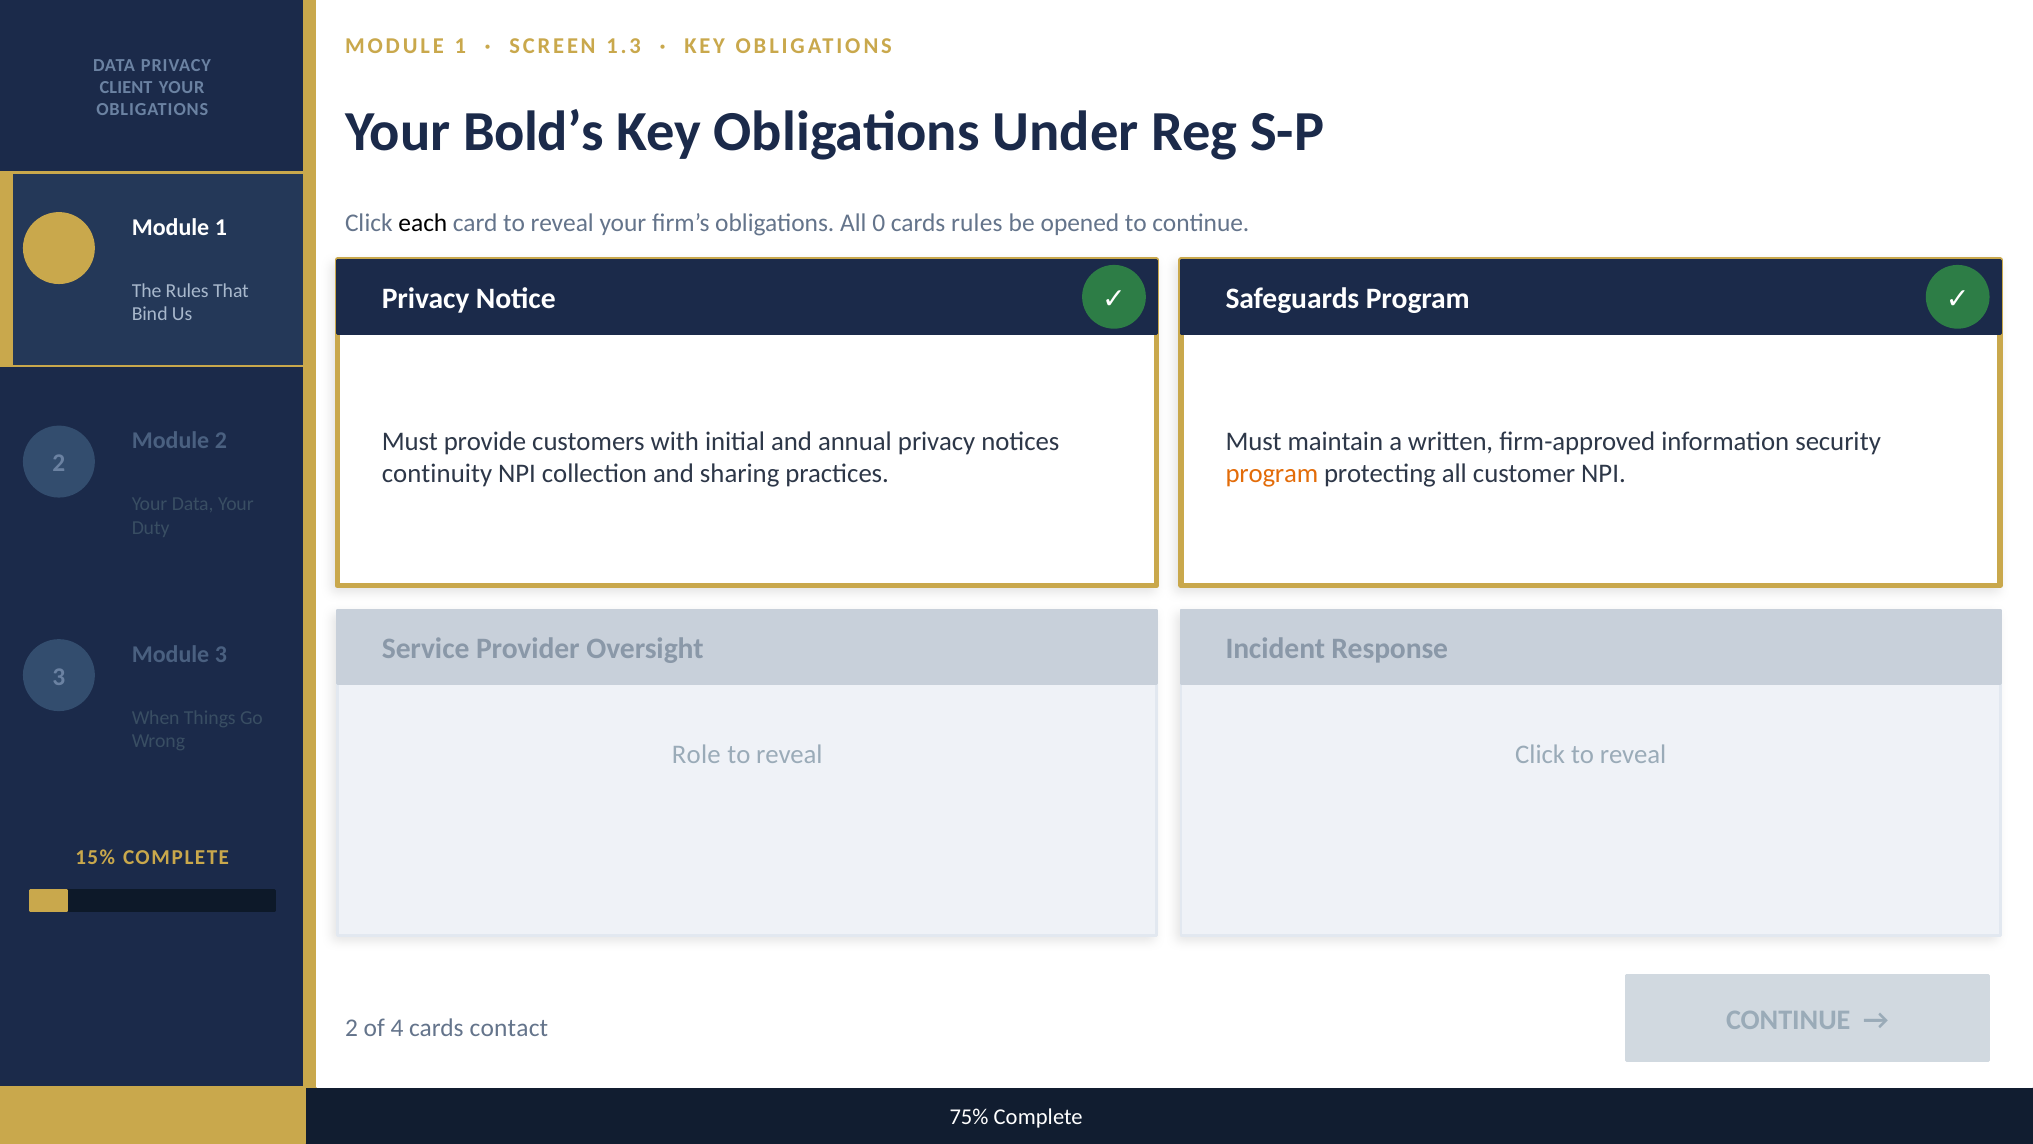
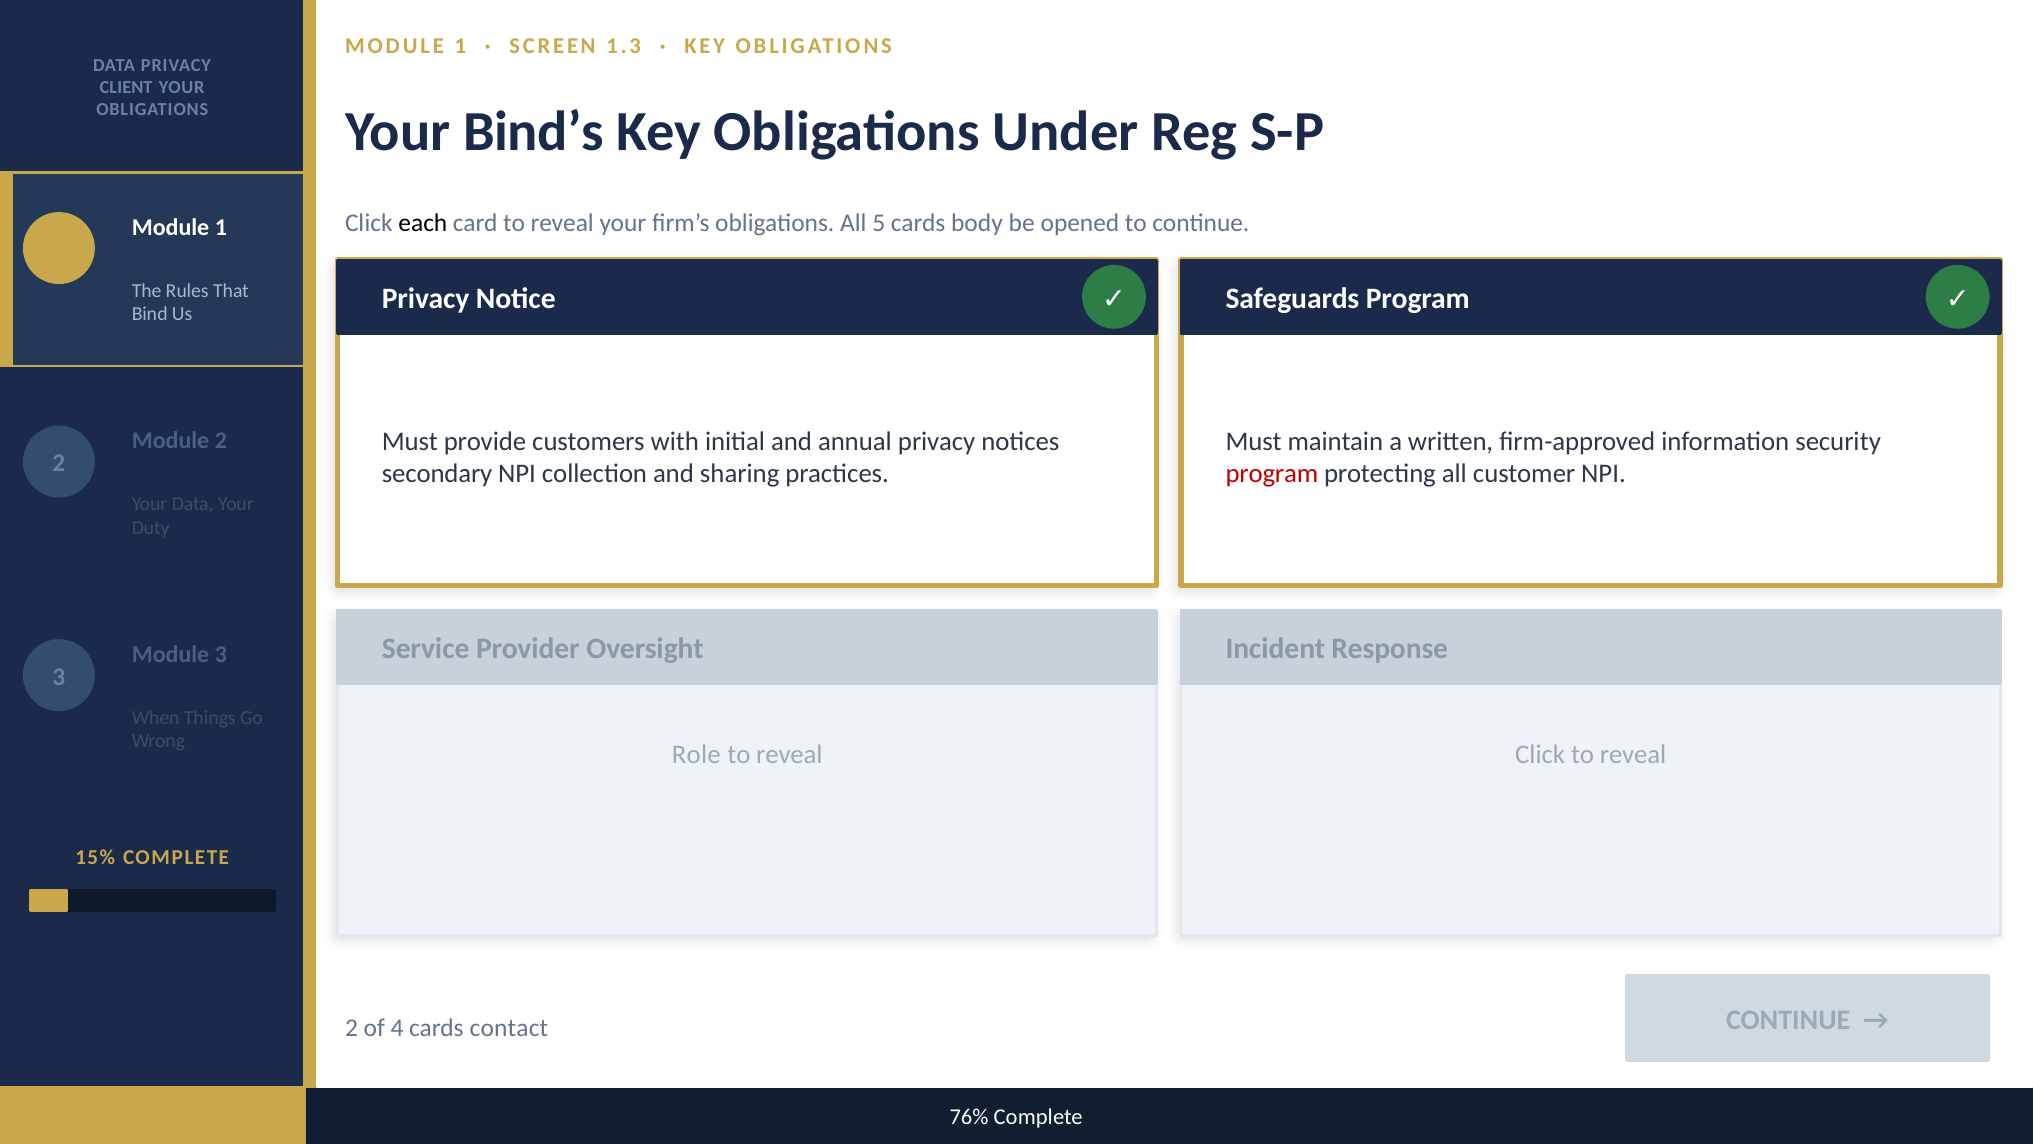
Bold’s: Bold’s -> Bind’s (534, 132)
0: 0 -> 5 (879, 223)
cards rules: rules -> body (977, 223)
continuity: continuity -> secondary (437, 473)
program colour: orange -> red (1272, 473)
75%: 75% -> 76% (969, 1117)
